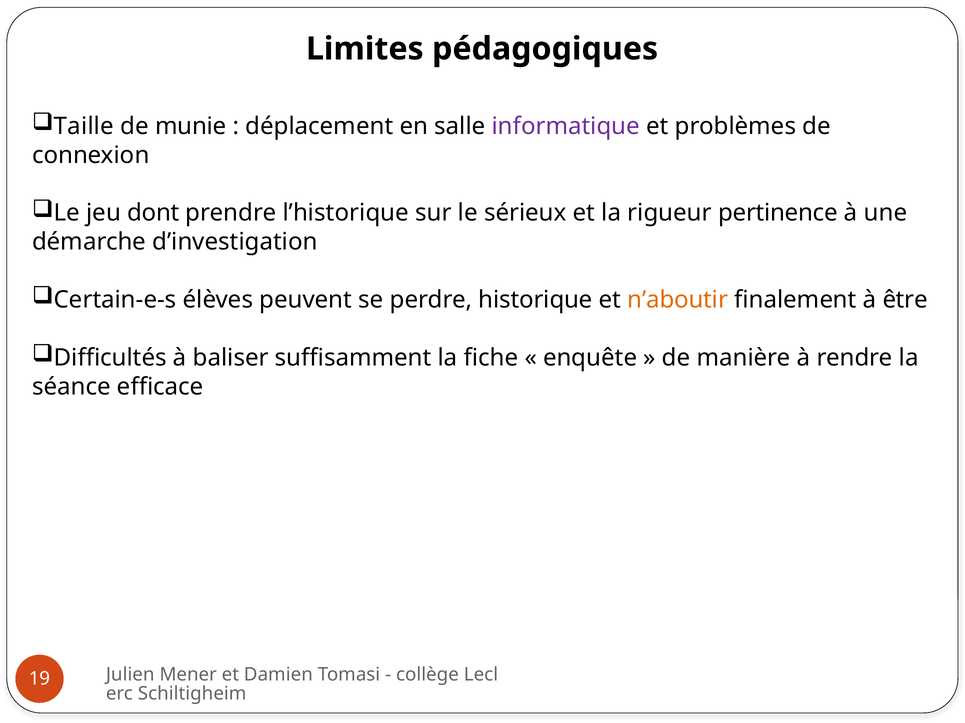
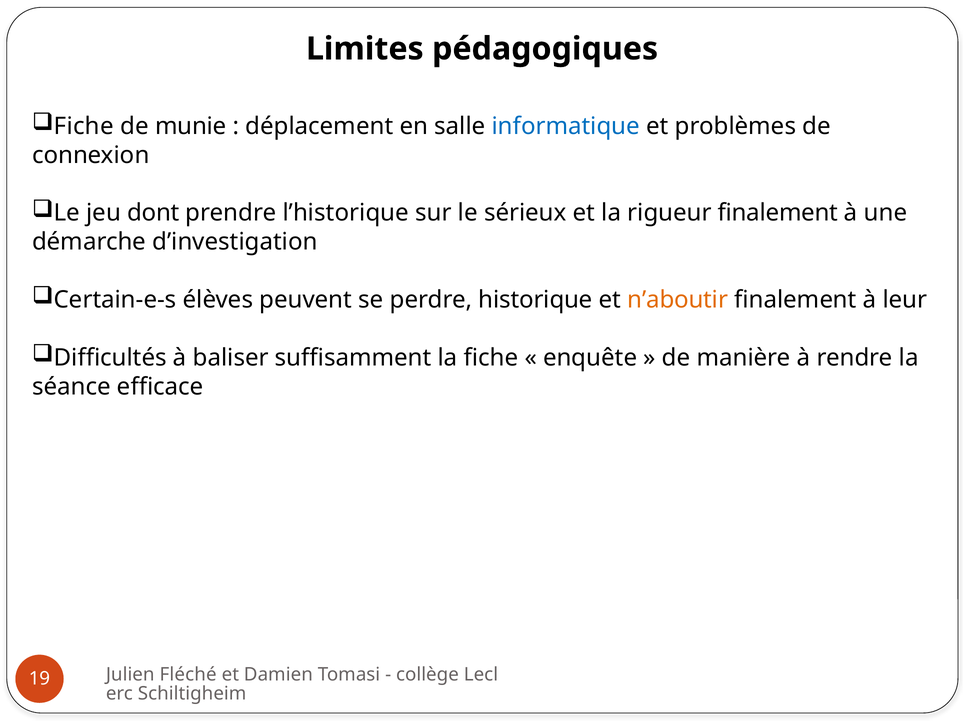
Taille: Taille -> Fiche (84, 126)
informatique colour: purple -> blue (566, 126)
rigueur pertinence: pertinence -> finalement (778, 213)
être: être -> leur (905, 300)
Mener: Mener -> Fléché (188, 675)
